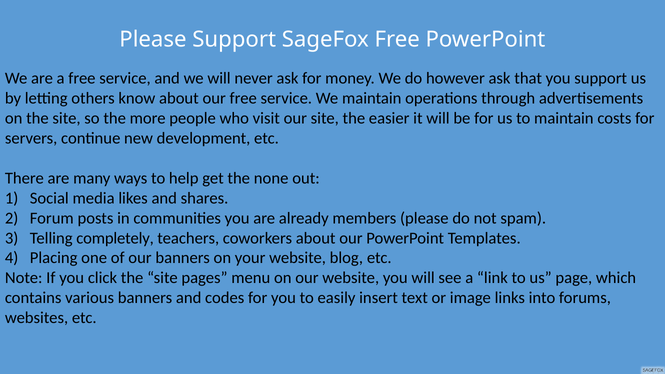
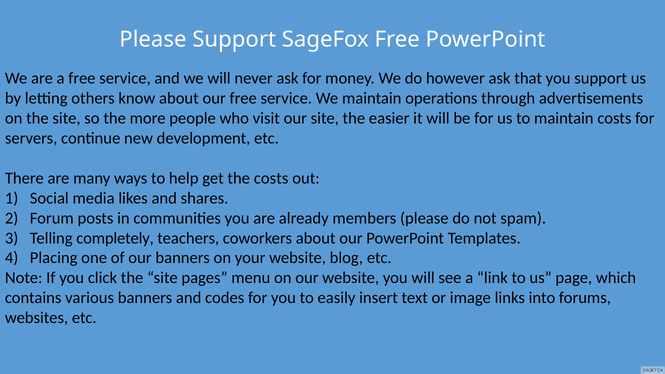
the none: none -> costs (271, 178)
